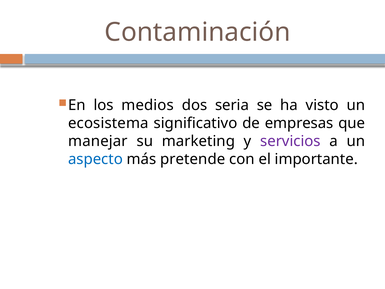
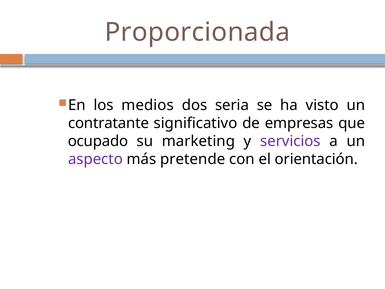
Contaminación: Contaminación -> Proporcionada (197, 32)
ecosistema: ecosistema -> contratante (108, 123)
manejar: manejar -> ocupado (98, 141)
aspecto colour: blue -> purple (95, 159)
importante: importante -> orientación (316, 159)
